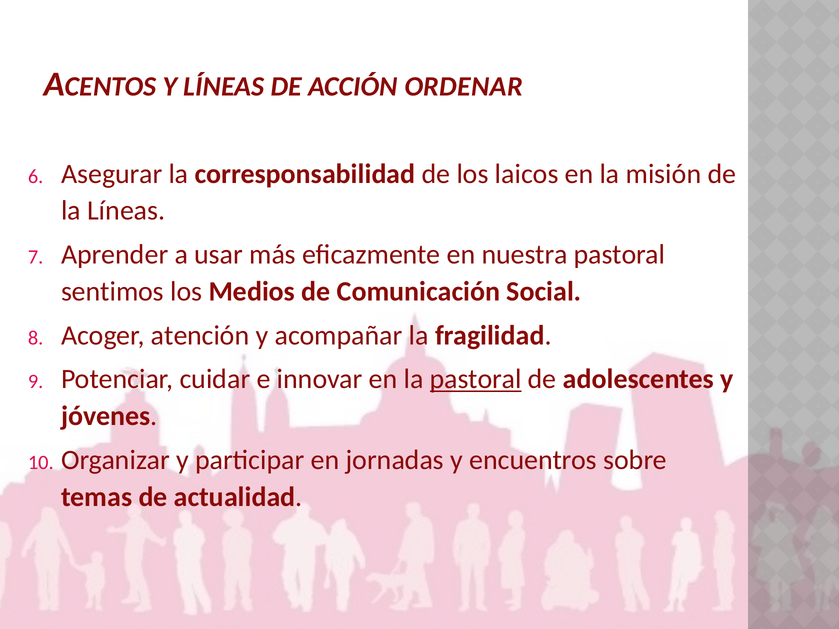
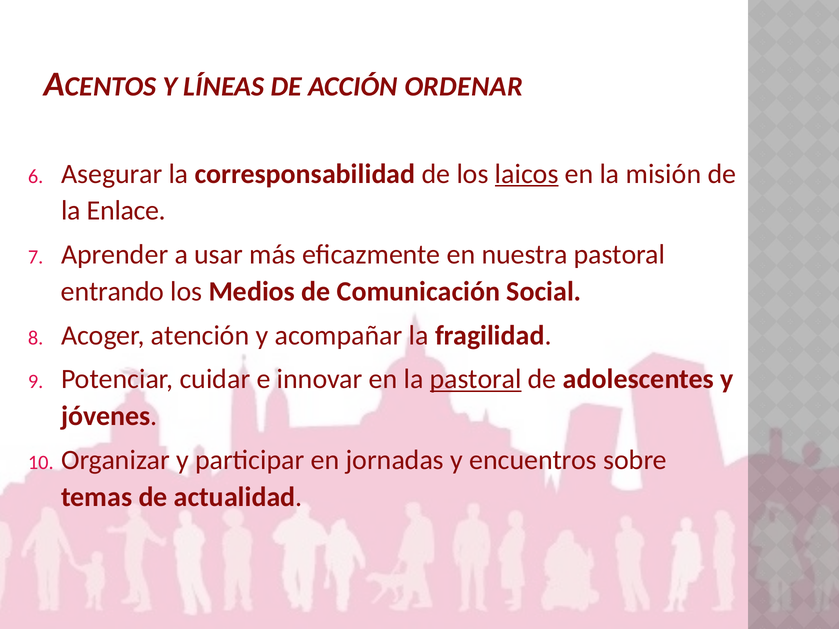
laicos underline: none -> present (527, 174)
la Líneas: Líneas -> Enlace (126, 211)
sentimos: sentimos -> entrando (113, 292)
